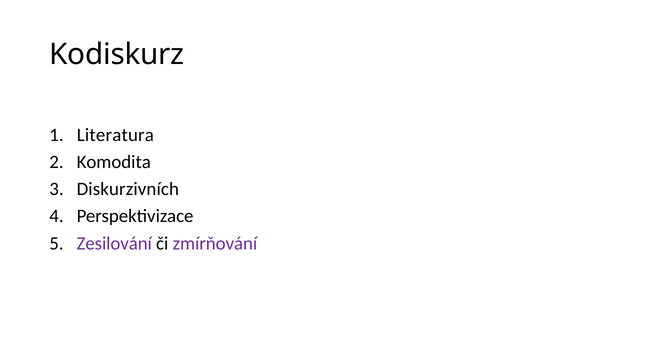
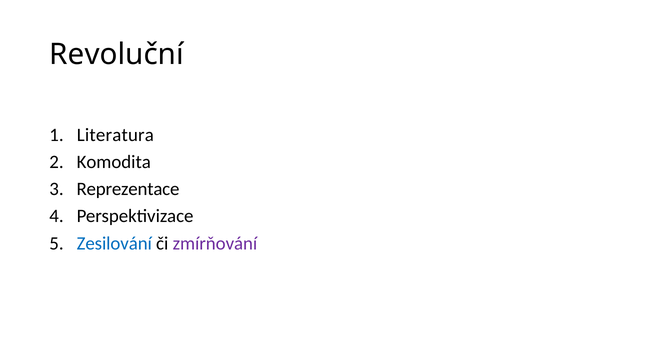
Kodiskurz: Kodiskurz -> Revoluční (117, 54)
Diskurzivních: Diskurzivních -> Reprezentace (128, 189)
Zesilování colour: purple -> blue (114, 243)
